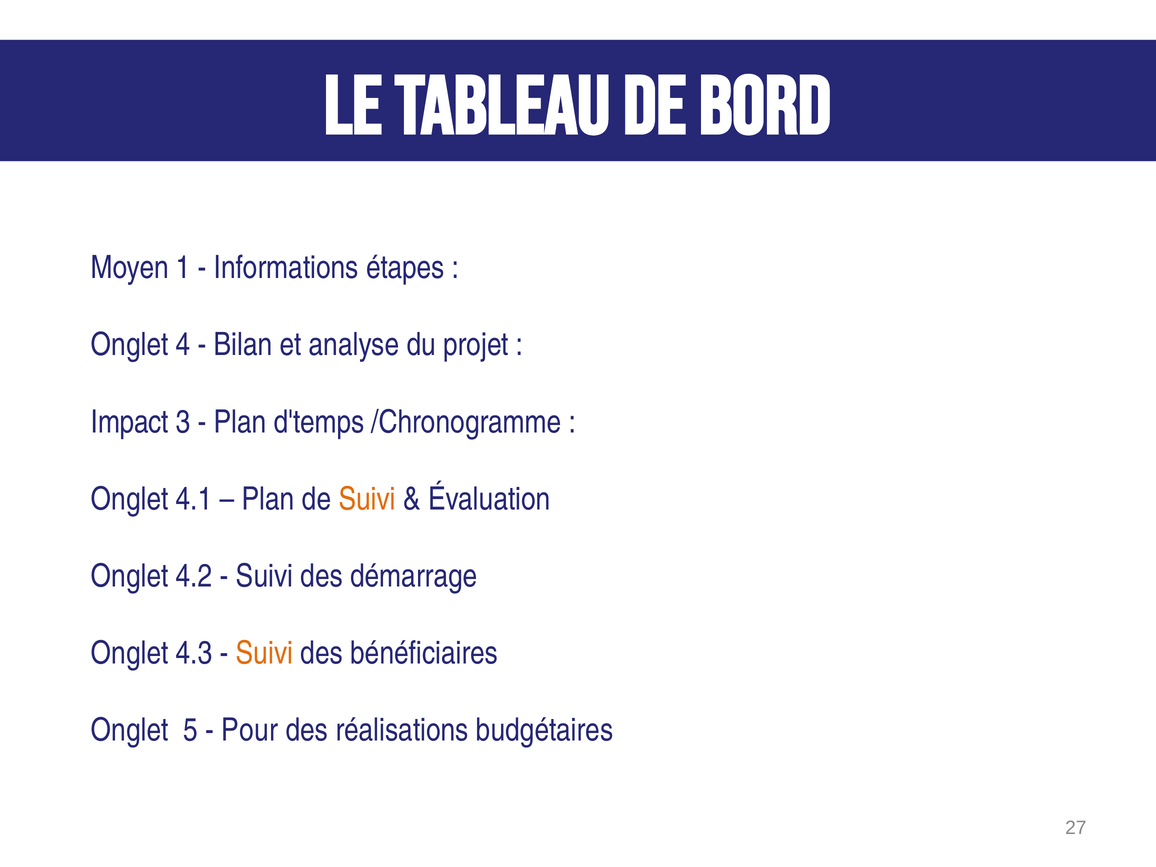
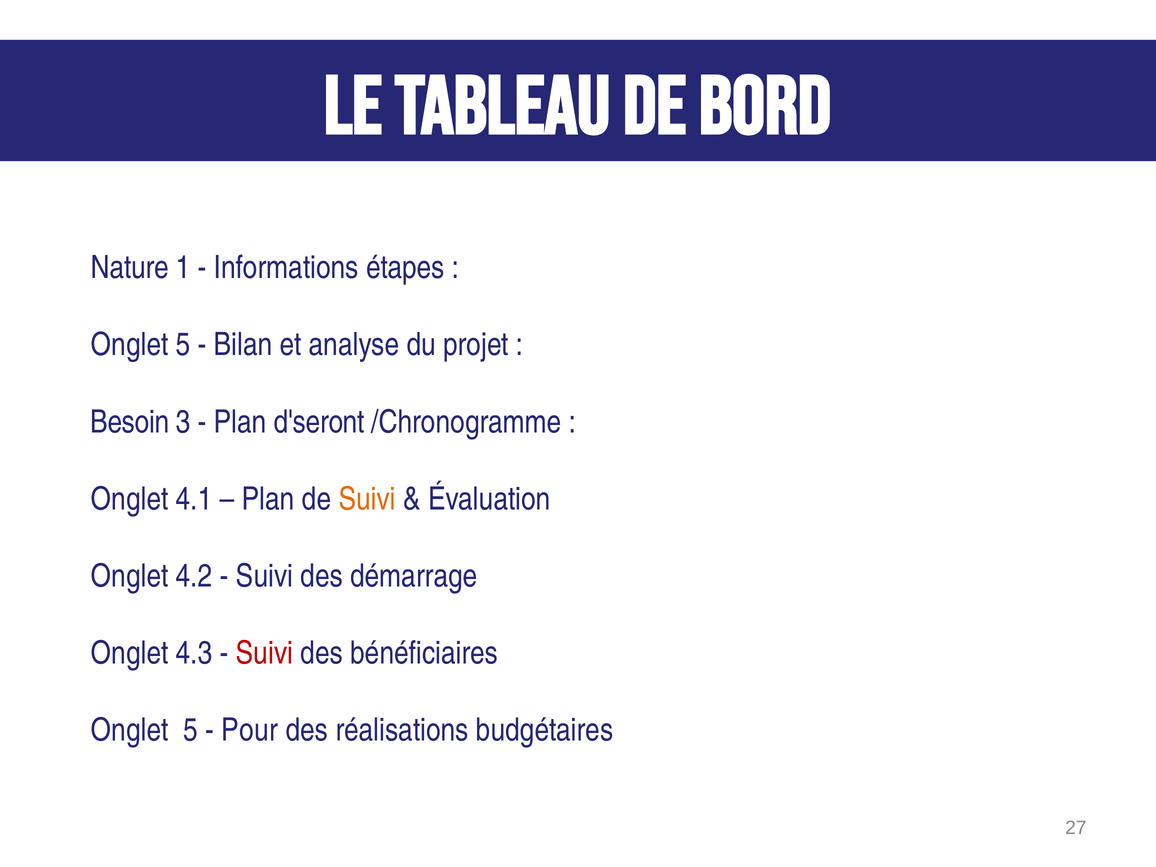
Moyen: Moyen -> Nature (130, 268)
4: 4 -> 5 (183, 345)
Impact: Impact -> Besoin (130, 422)
d'temps: d'temps -> d'seront (319, 422)
Suivi colour: orange -> red (264, 653)
